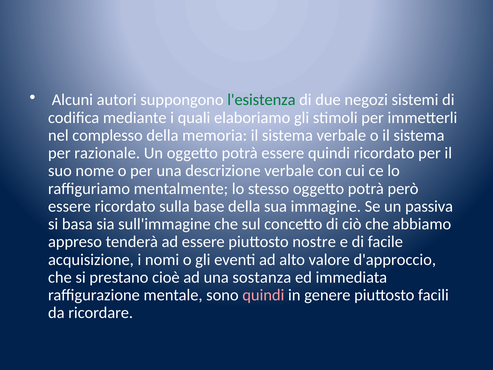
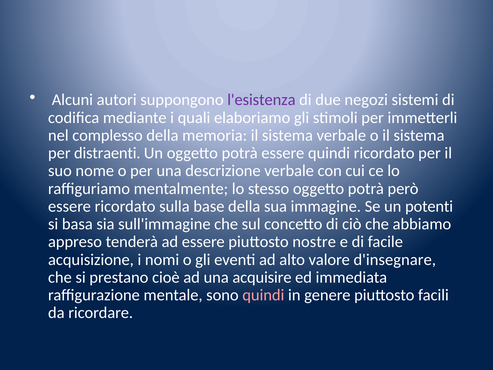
l'esistenza colour: green -> purple (261, 100)
razionale: razionale -> distraenti (107, 153)
passiva: passiva -> potenti (429, 206)
d'approccio: d'approccio -> d'insegnare (395, 259)
sostanza: sostanza -> acquisire (262, 277)
